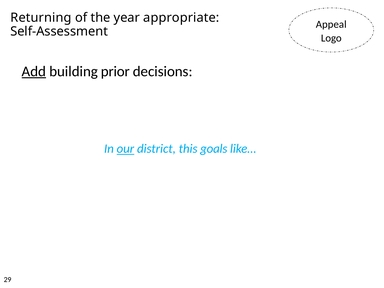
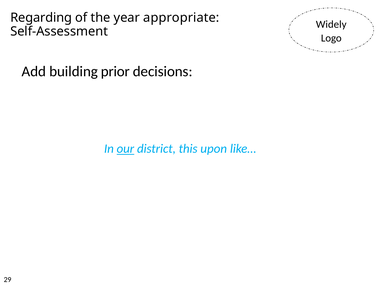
Returning: Returning -> Regarding (41, 18)
Appeal: Appeal -> Widely (331, 24)
Add underline: present -> none (34, 71)
goals: goals -> upon (214, 149)
